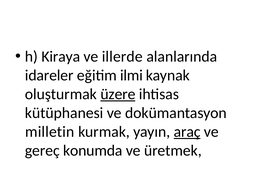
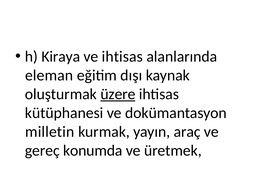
ve illerde: illerde -> ihtisas (122, 57)
idareler: idareler -> eleman (49, 75)
ilmi: ilmi -> dışı (131, 75)
araç underline: present -> none (187, 132)
